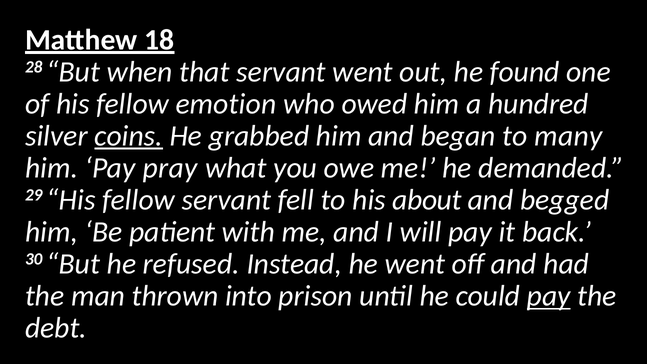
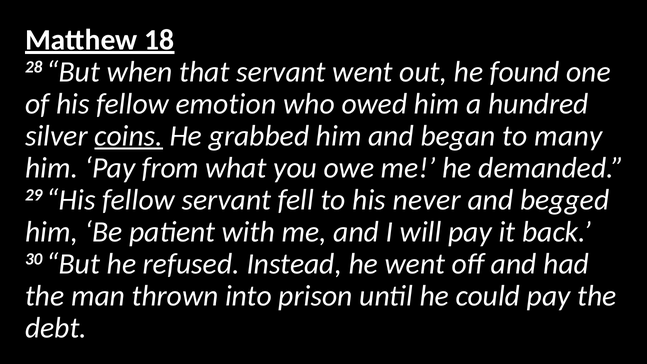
pray: pray -> from (170, 168)
about: about -> never (427, 200)
pay underline: present -> none (549, 296)
